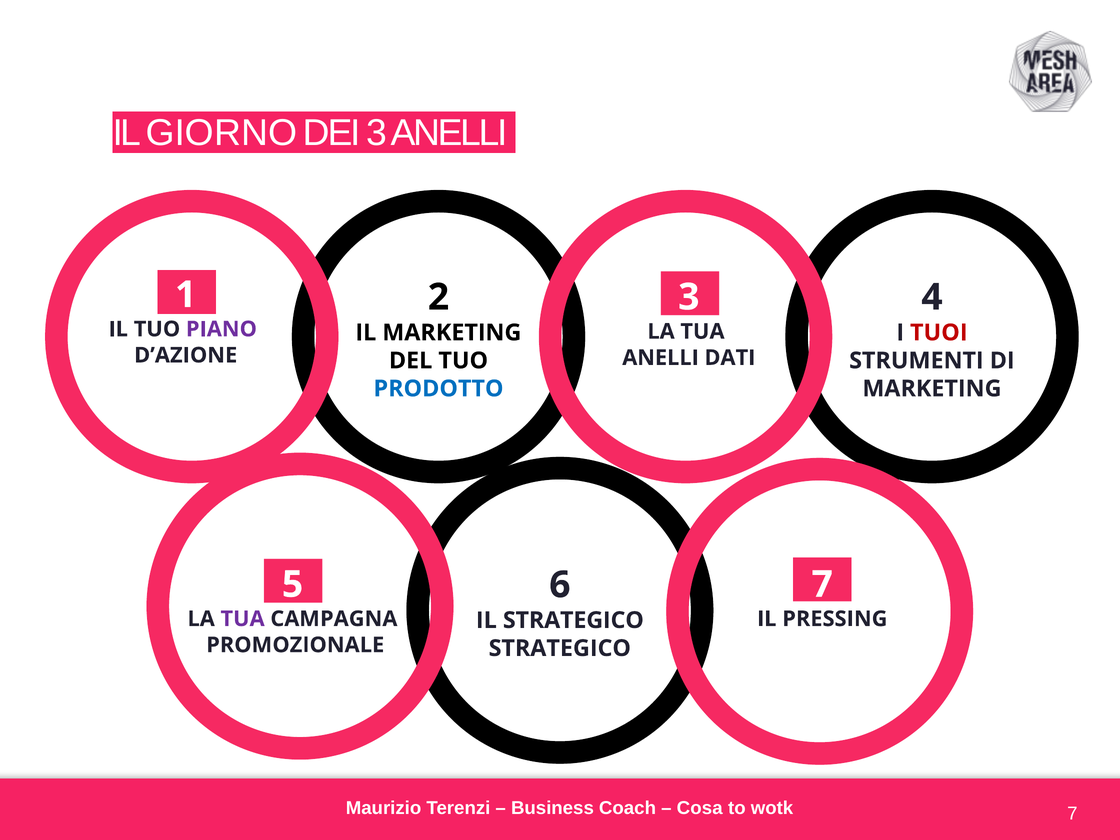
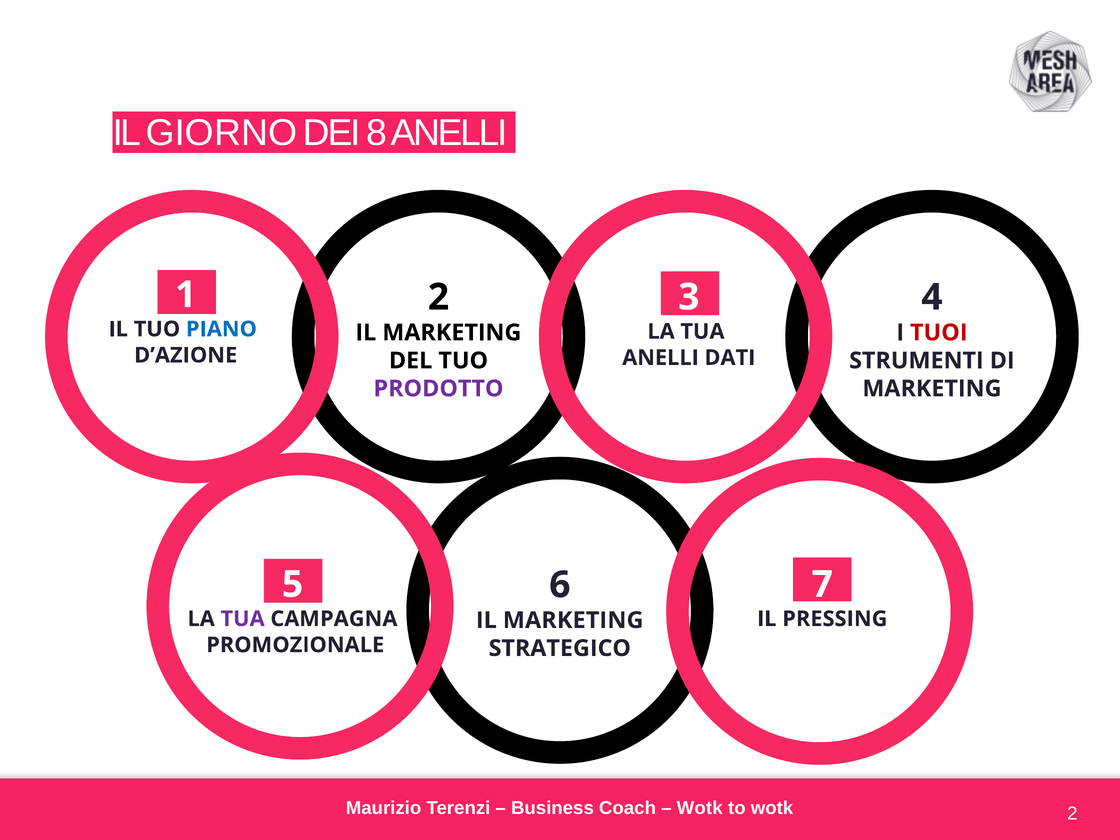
DEI 3: 3 -> 8 (376, 133)
PIANO colour: purple -> blue (221, 329)
PRODOTTO colour: blue -> purple (439, 389)
STRATEGICO: STRATEGICO -> MARKETING (573, 620)
Cosa: Cosa -> Wotk (700, 808)
wotk 7: 7 -> 2 (1072, 813)
